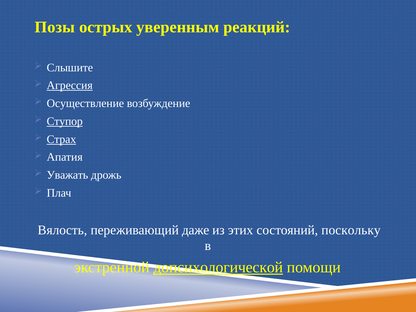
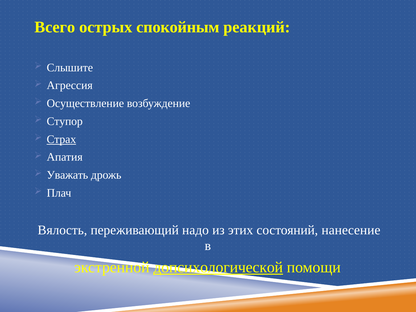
Позы: Позы -> Всего (55, 27)
уверенным: уверенным -> спокойным (178, 27)
Агрессия underline: present -> none (70, 85)
Ступор underline: present -> none (65, 121)
даже: даже -> надо (195, 230)
поскольку: поскольку -> нанесение (351, 230)
